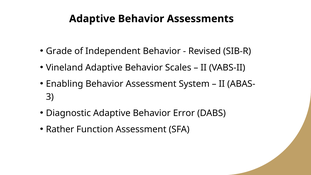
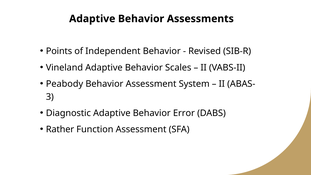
Grade: Grade -> Points (59, 51)
Enabling: Enabling -> Peabody (65, 84)
